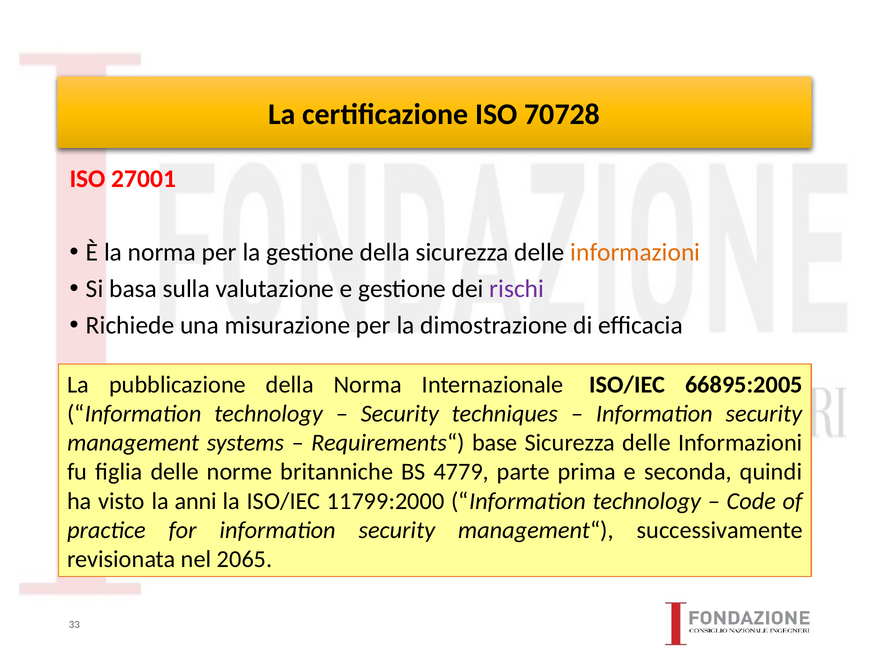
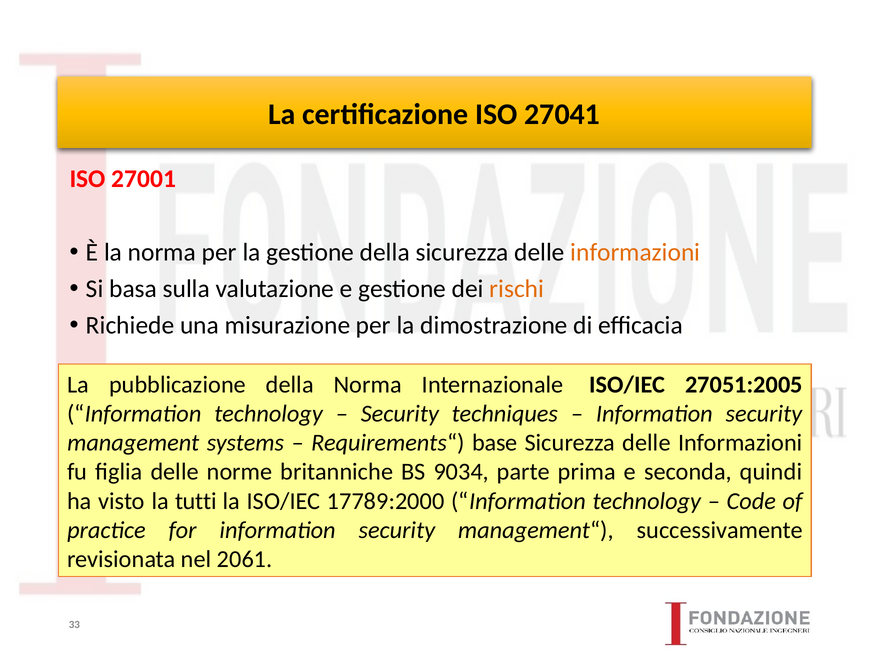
70728: 70728 -> 27041 (562, 114)
rischi colour: purple -> orange (517, 289)
66895:2005: 66895:2005 -> 27051:2005 (744, 385)
4779: 4779 -> 9034 (461, 472)
anni: anni -> tutti (196, 501)
11799:2000: 11799:2000 -> 17789:2000 (386, 501)
2065: 2065 -> 2061 (245, 560)
